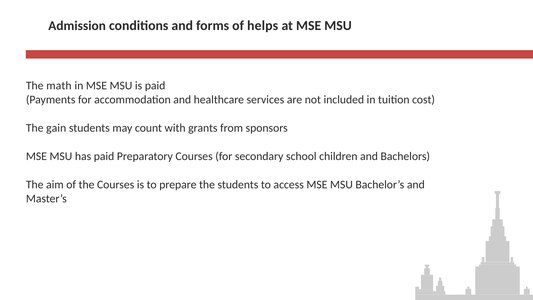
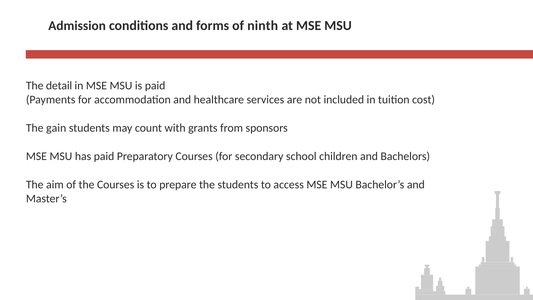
helps: helps -> ninth (263, 26)
math: math -> detail (59, 86)
